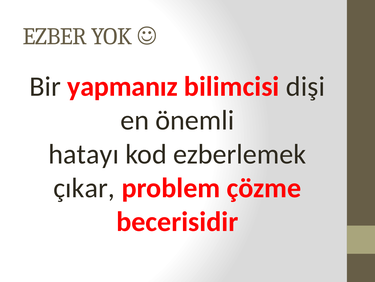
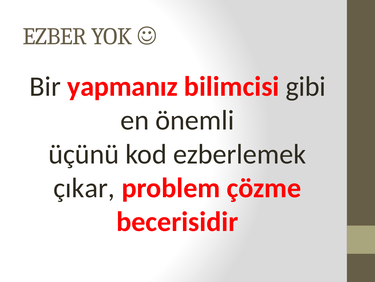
dişi: dişi -> gibi (306, 86)
hatayı: hatayı -> üçünü (84, 154)
